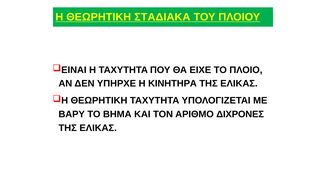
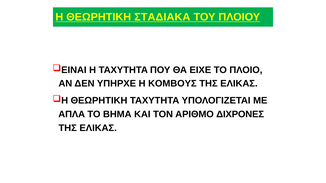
ΚΙΝΗΤΗΡΑ: ΚΙΝΗΤΗΡΑ -> ΚΟΜΒΟΥΣ (172, 84)
ΒΑΡΥ: ΒΑΡΥ -> ΑΠΛΑ (72, 115)
